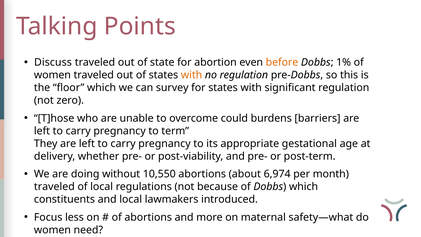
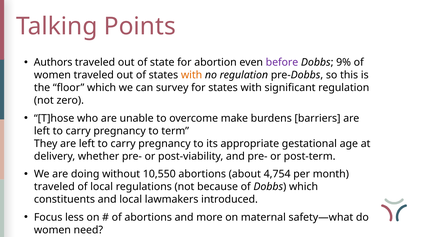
Discuss: Discuss -> Authors (53, 62)
before colour: orange -> purple (282, 62)
1%: 1% -> 9% (344, 62)
could: could -> make (234, 118)
6,974: 6,974 -> 4,754 (277, 174)
